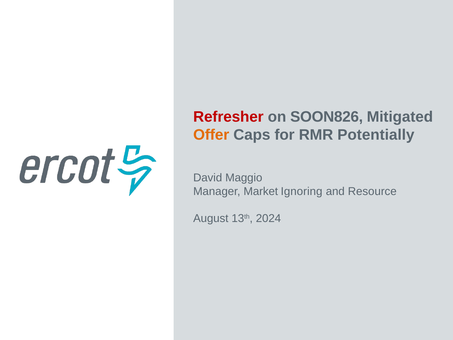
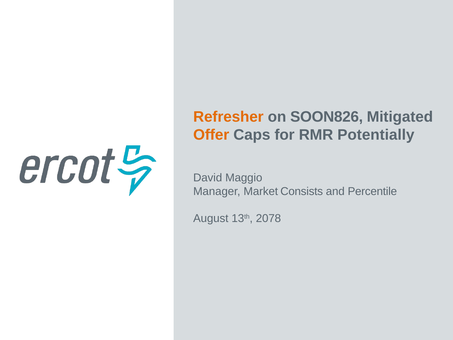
Refresher colour: red -> orange (228, 117)
Ignoring: Ignoring -> Consists (302, 191)
Resource: Resource -> Percentile (372, 191)
2024: 2024 -> 2078 (268, 218)
